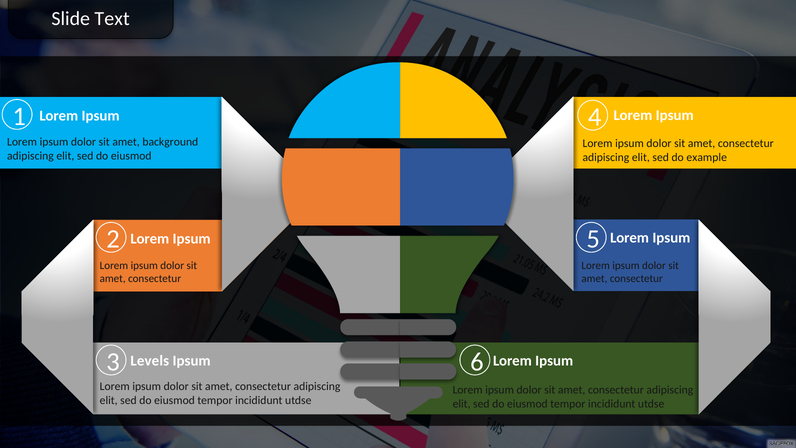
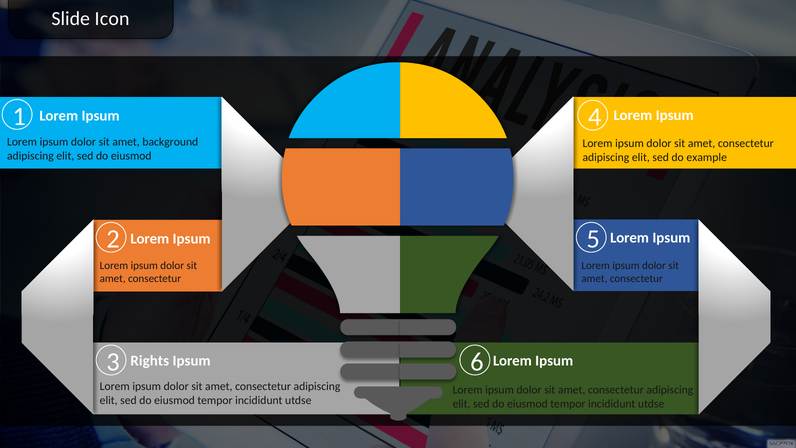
Text: Text -> Icon (112, 19)
Levels: Levels -> Rights (150, 360)
